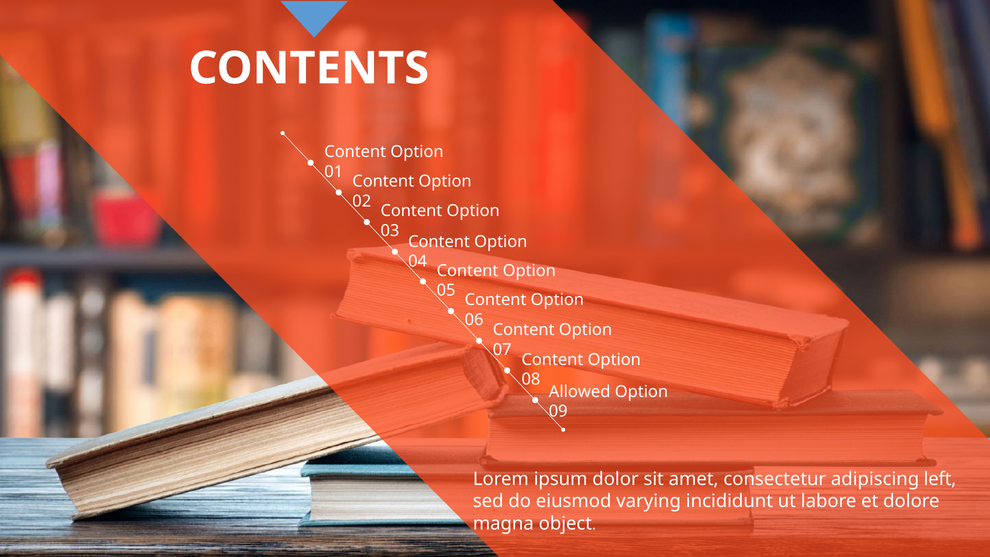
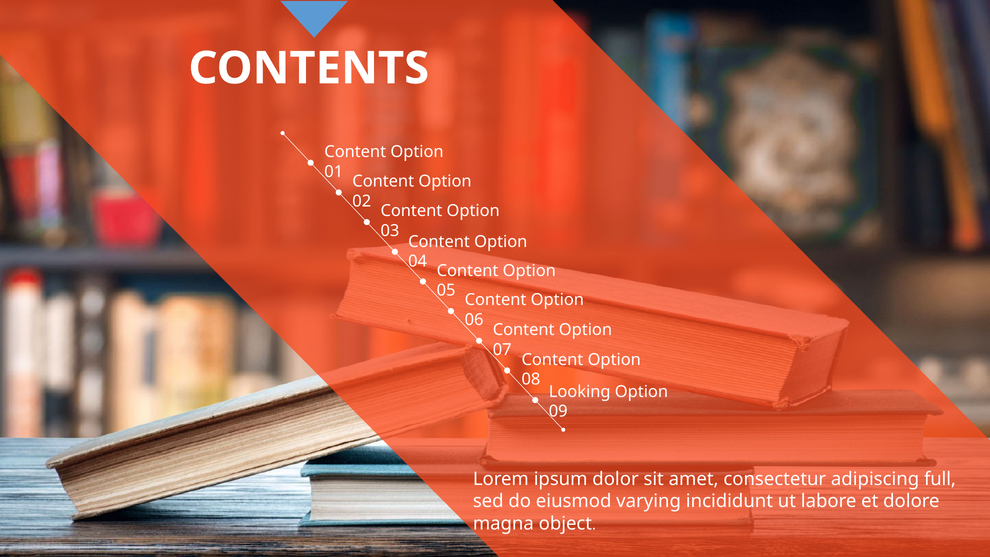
Allowed: Allowed -> Looking (580, 391)
left: left -> full (940, 479)
